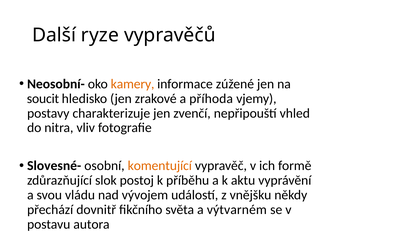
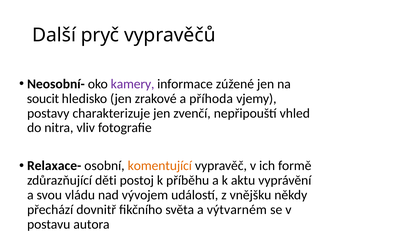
ryze: ryze -> pryč (100, 35)
kamery colour: orange -> purple (133, 84)
Slovesné-: Slovesné- -> Relaxace- (54, 166)
slok: slok -> děti (106, 181)
